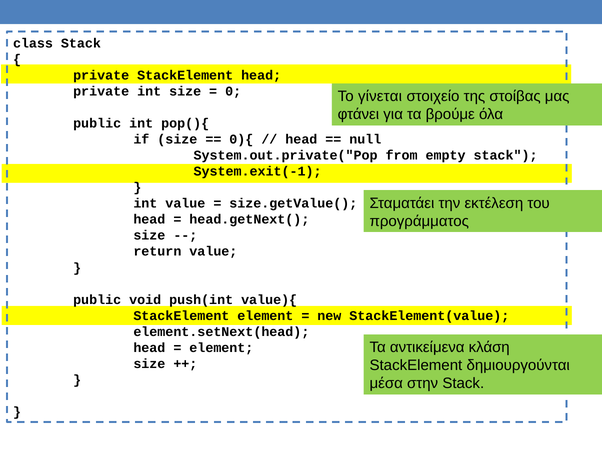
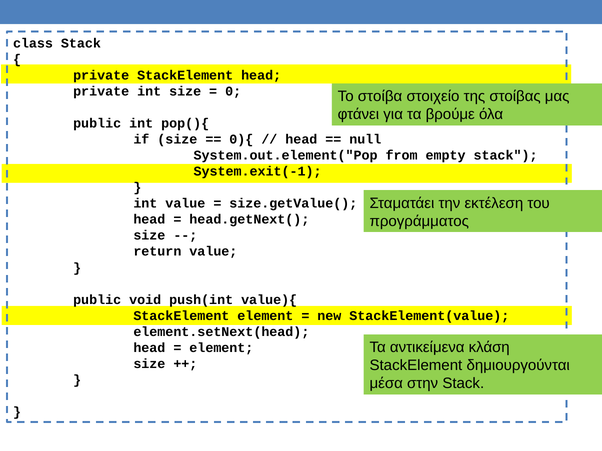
γίνεται: γίνεται -> στοίβα (380, 97)
System.out.private("Pop: System.out.private("Pop -> System.out.element("Pop (286, 156)
